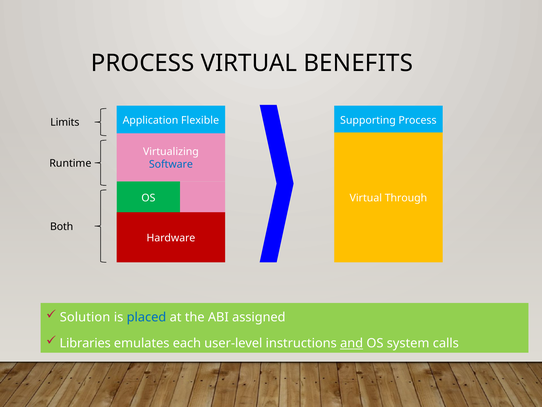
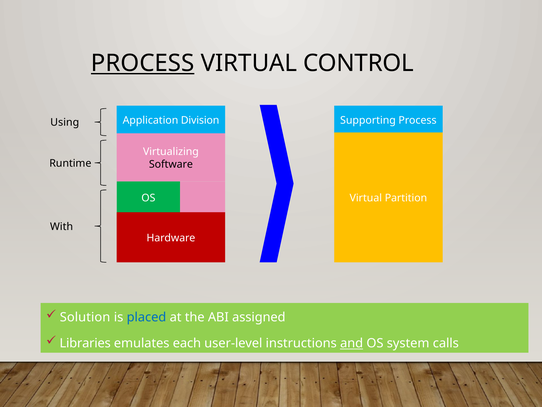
PROCESS underline: none -> present (143, 63)
BENEFITS: BENEFITS -> CONTROL (358, 63)
Flexible: Flexible -> Division (200, 120)
Limits: Limits -> Using (65, 122)
Software colour: blue -> black (171, 164)
Through: Through -> Partition (406, 198)
Both: Both -> With (62, 226)
